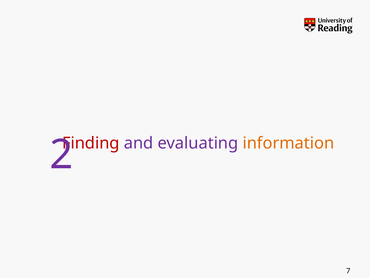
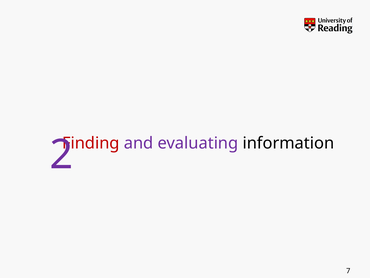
information colour: orange -> black (288, 143)
